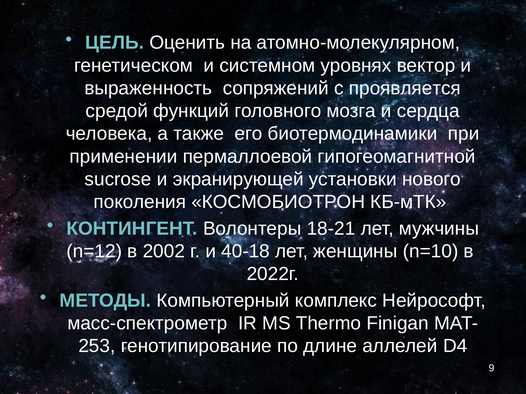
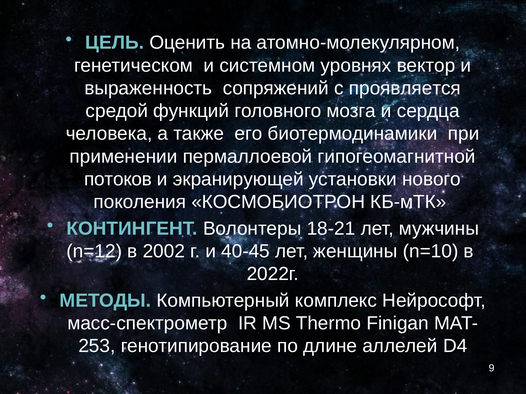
sucrose: sucrose -> потоков (118, 179)
40-18: 40-18 -> 40-45 (246, 252)
